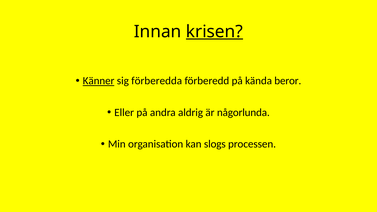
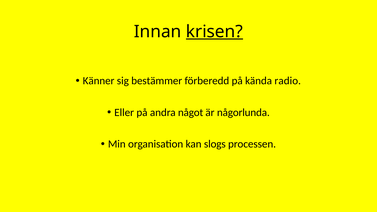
Känner underline: present -> none (99, 81)
förberedda: förberedda -> bestämmer (157, 81)
beror: beror -> radio (288, 81)
aldrig: aldrig -> något (191, 112)
